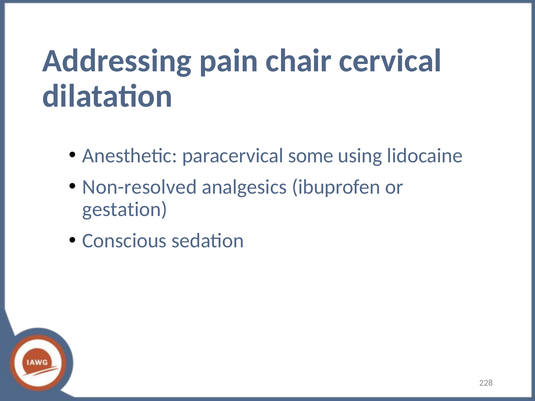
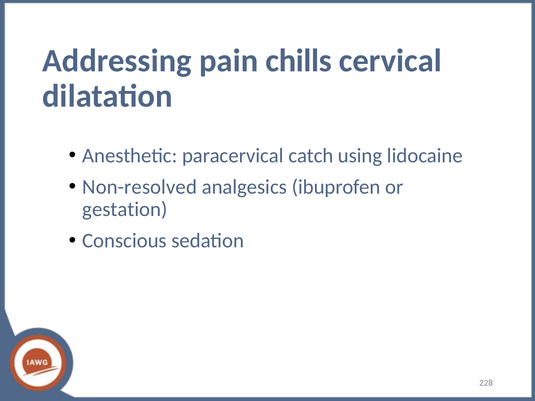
chair: chair -> chills (299, 61)
some: some -> catch (311, 156)
